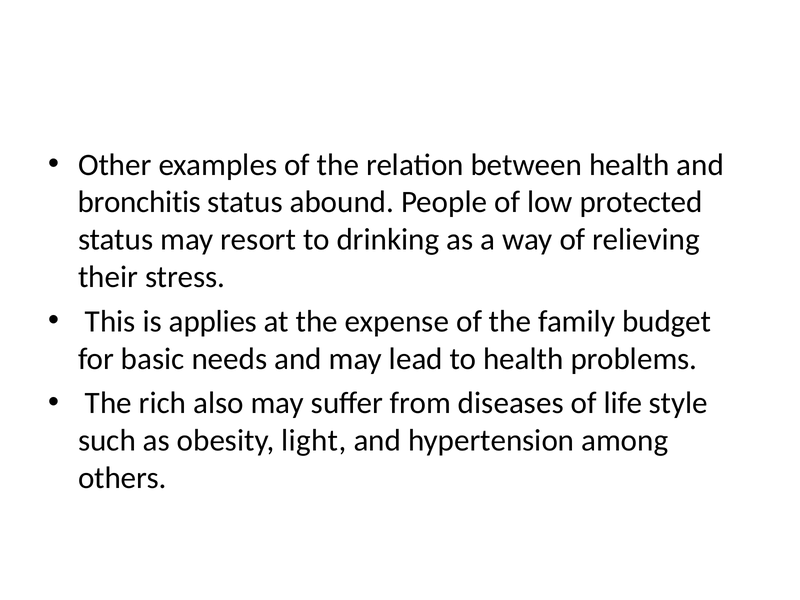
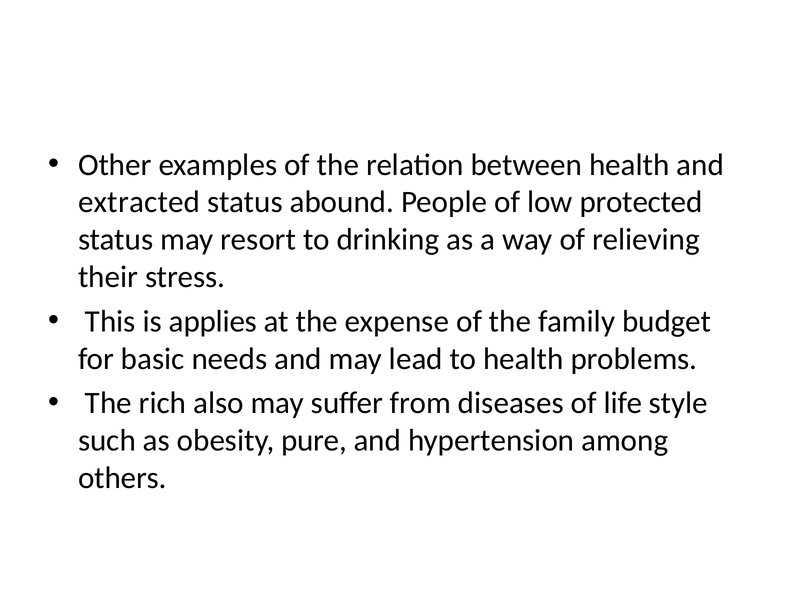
bronchitis: bronchitis -> extracted (139, 202)
light: light -> pure (314, 441)
